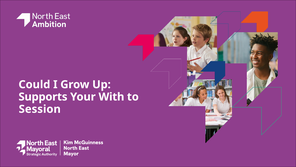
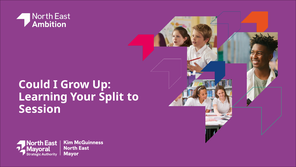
Supports: Supports -> Learning (43, 97)
With: With -> Split (111, 97)
